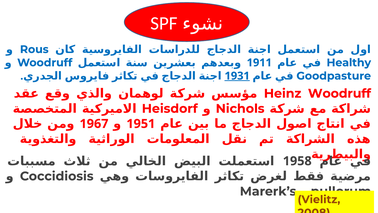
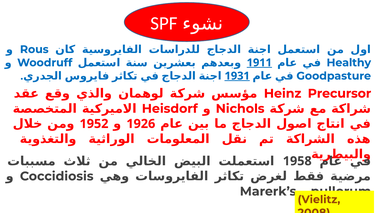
1911 underline: none -> present (259, 63)
Heinz Woodruff: Woodruff -> Precursor (339, 93)
1967: 1967 -> 1952 (94, 124)
1951: 1951 -> 1926 (141, 124)
